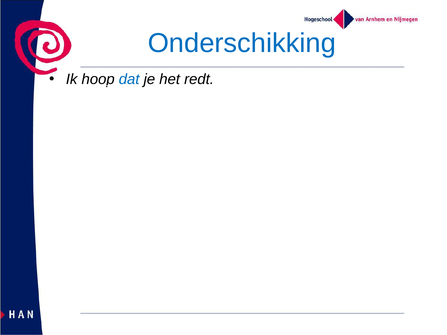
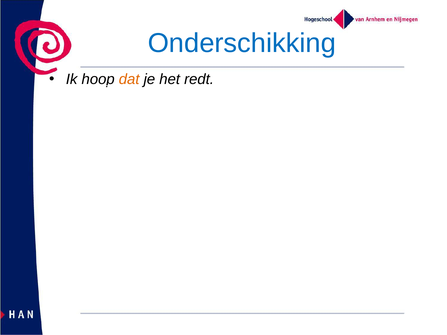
dat colour: blue -> orange (129, 79)
